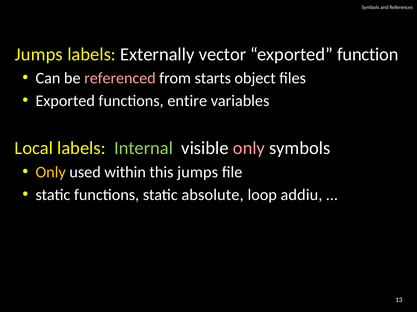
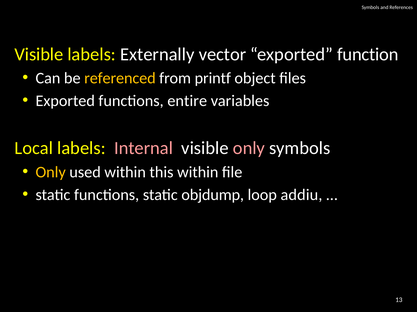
Jumps: Jumps -> Visible (39, 54)
referenced colour: pink -> yellow (120, 78)
starts: starts -> printf (213, 78)
Internal colour: light green -> pink (144, 148)
this jumps: jumps -> within (198, 172)
absolute: absolute -> objdump (213, 195)
